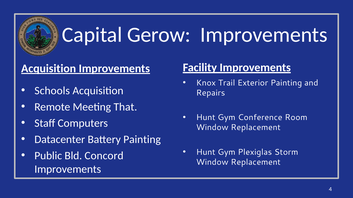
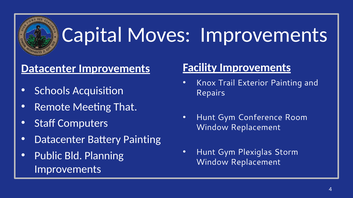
Gerow: Gerow -> Moves (159, 35)
Acquisition: Acquisition -> Datacenter (49, 69)
Concord: Concord -> Planning (104, 156)
